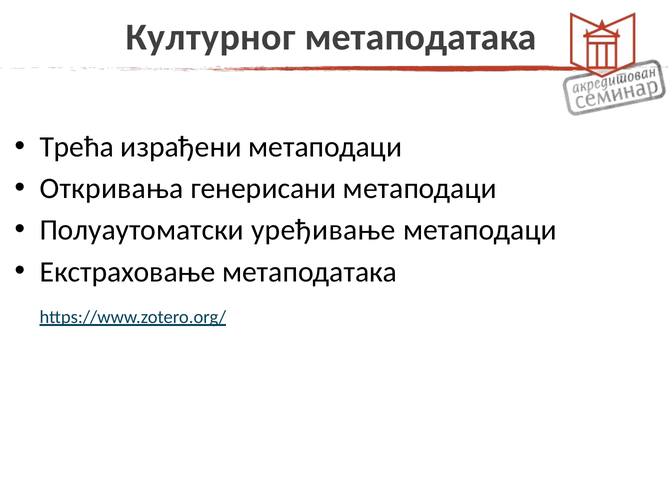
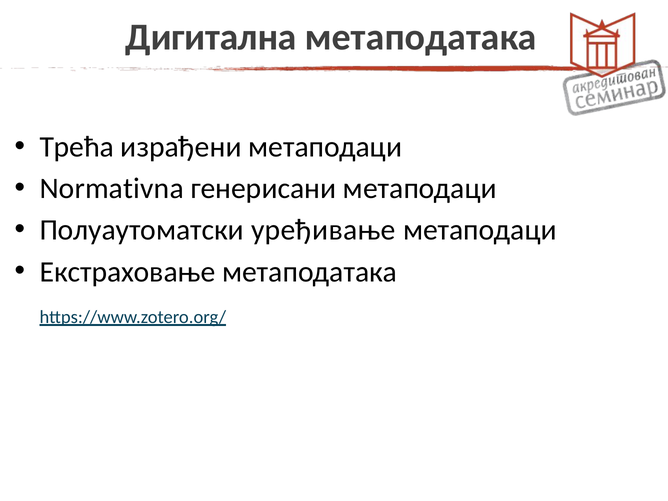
Културног: Културног -> Дигитална (211, 37)
Откривања: Откривања -> Normativna (112, 189)
